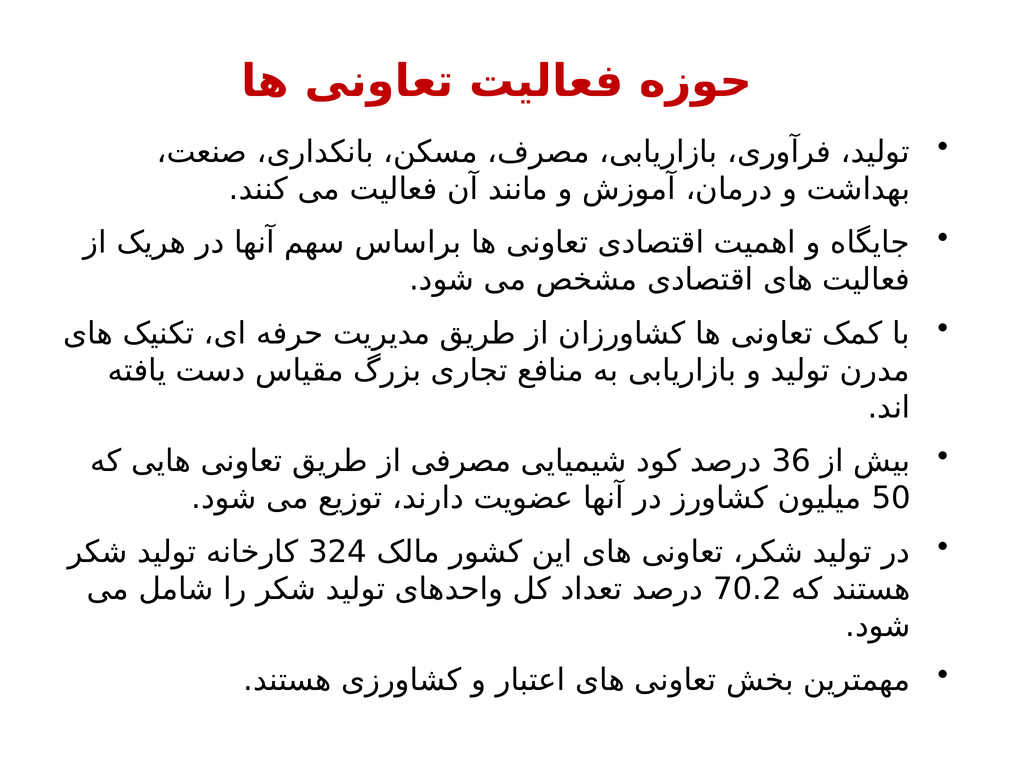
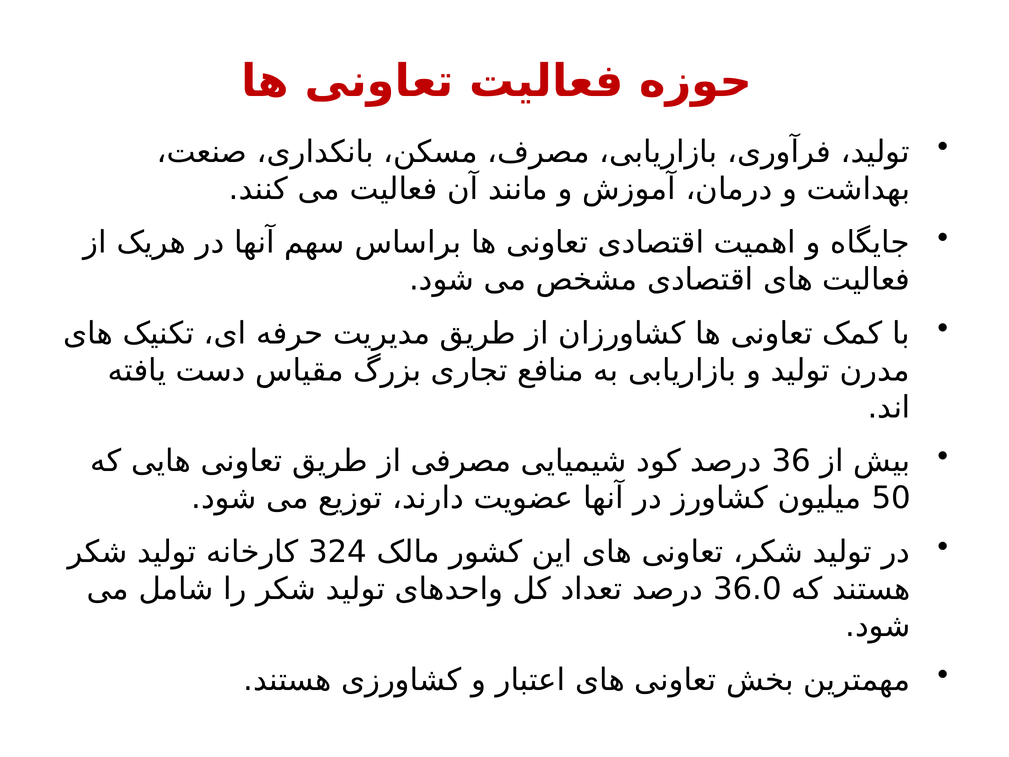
70.2: 70.2 -> 36.0 (747, 589)
